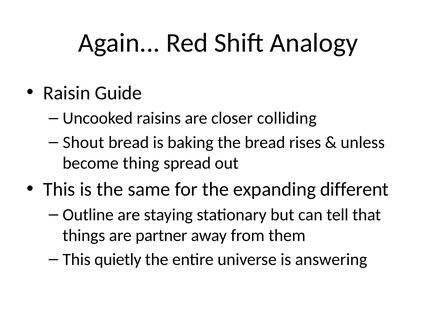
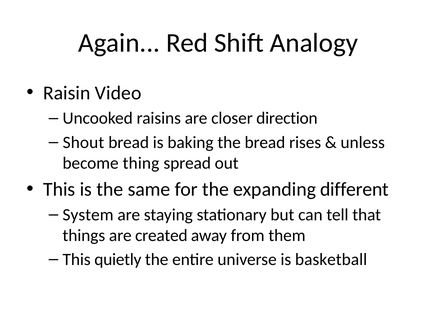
Guide: Guide -> Video (118, 93)
colliding: colliding -> direction (287, 118)
Outline: Outline -> System (88, 215)
partner: partner -> created (161, 236)
answering: answering -> basketball (331, 260)
